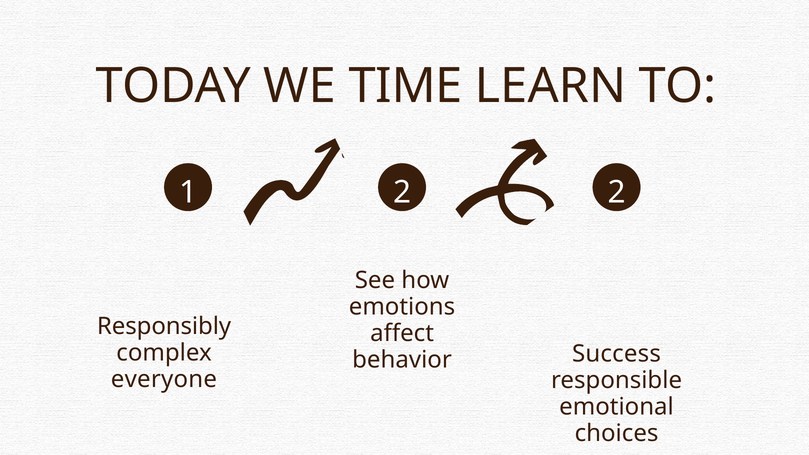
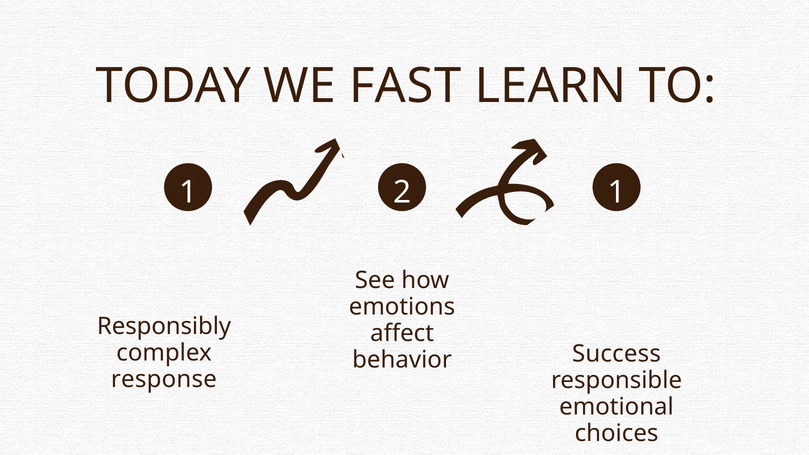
TIME: TIME -> FAST (405, 86)
2 2: 2 -> 1 (617, 192)
everyone: everyone -> response (164, 379)
